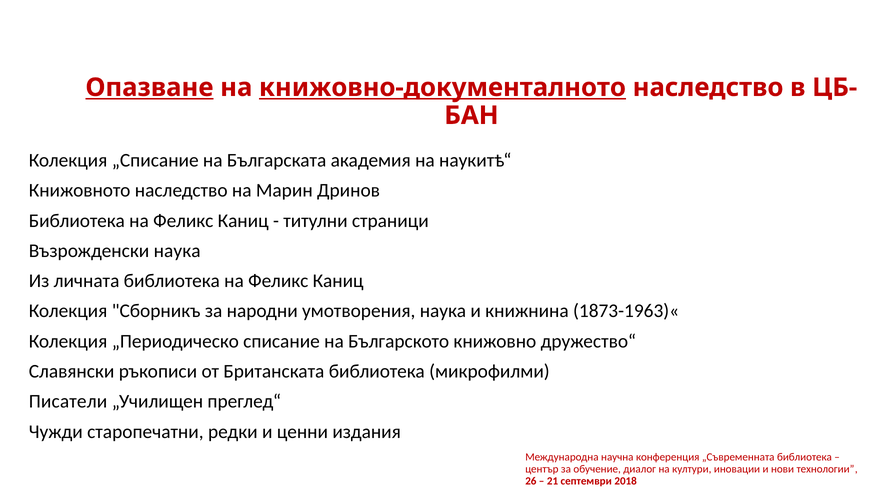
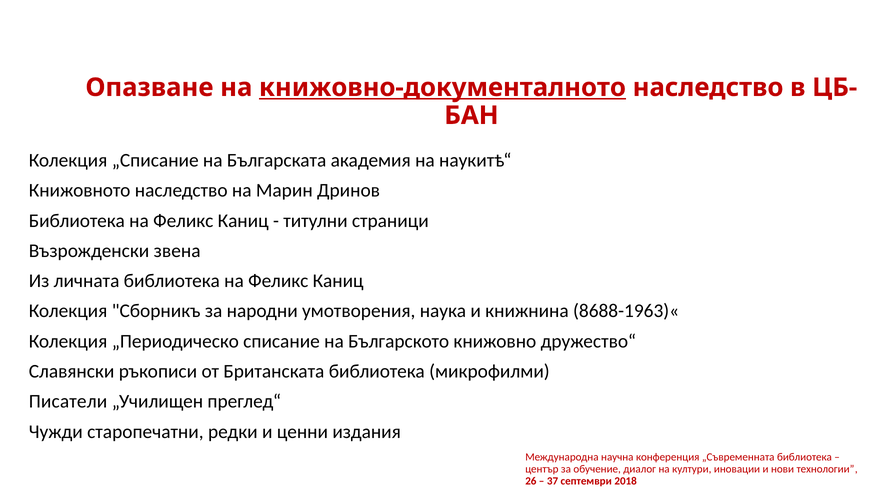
Опазване underline: present -> none (149, 87)
Възрожденски наука: наука -> звена (177, 251)
1873-1963)«: 1873-1963)« -> 8688-1963)« (626, 311)
21: 21 -> 37 (553, 481)
